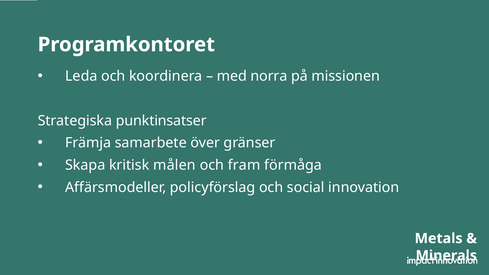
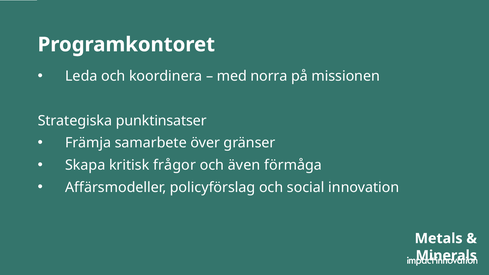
målen: målen -> frågor (175, 165)
fram: fram -> även (244, 165)
